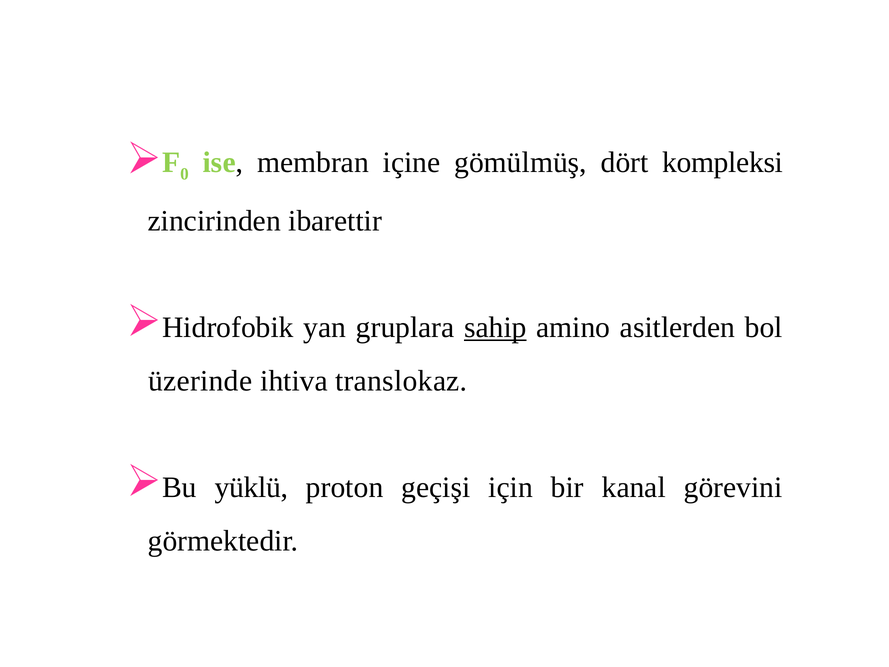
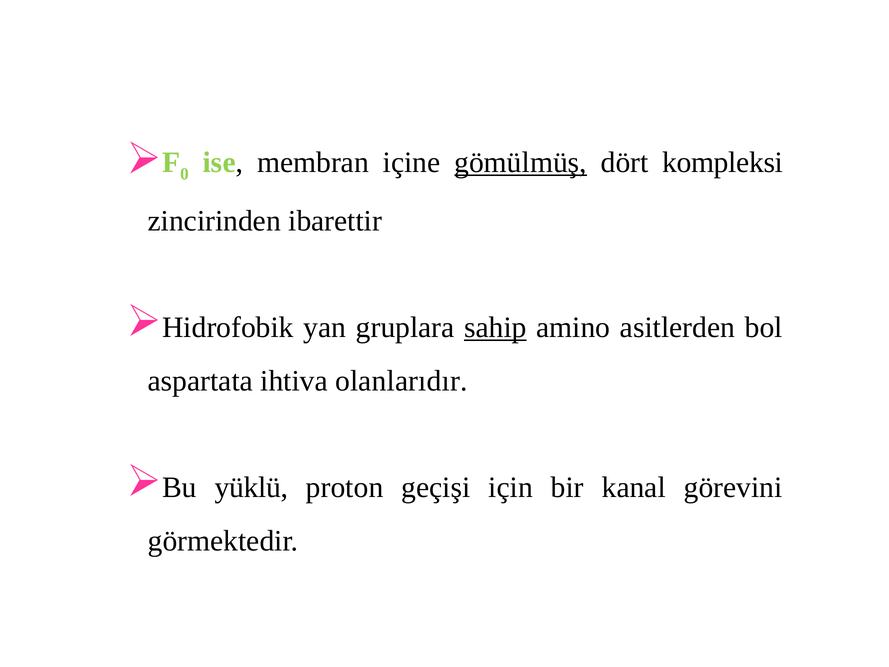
gömülmüş underline: none -> present (521, 162)
üzerinde: üzerinde -> aspartata (200, 381)
translokaz: translokaz -> olanlarıdır (401, 381)
